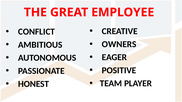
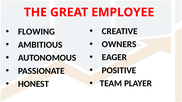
CONFLICT: CONFLICT -> FLOWING (36, 32)
